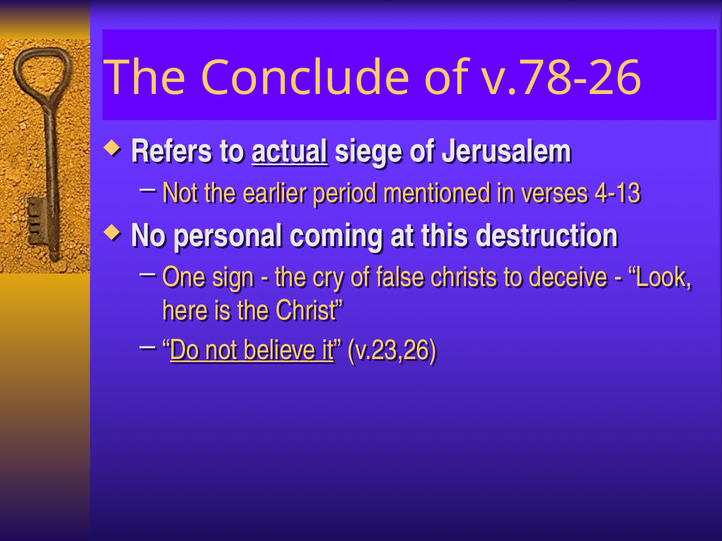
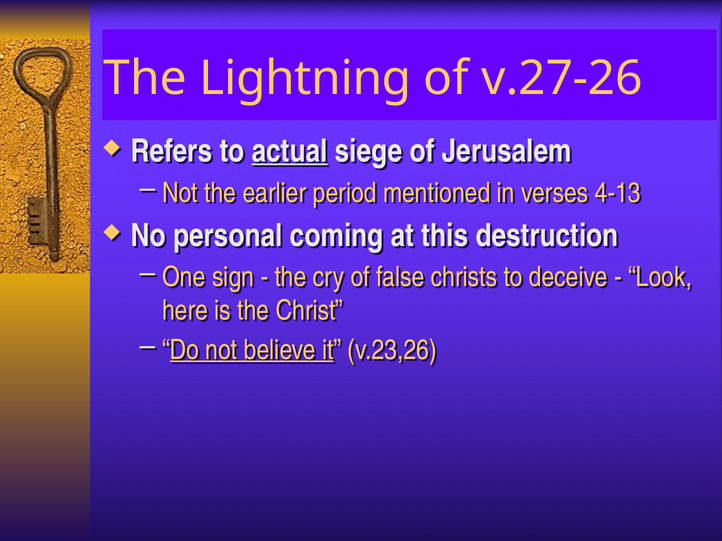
Conclude: Conclude -> Lightning (305, 79)
v.78-26: v.78-26 -> v.27-26 (562, 79)
